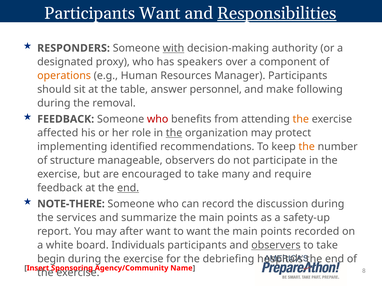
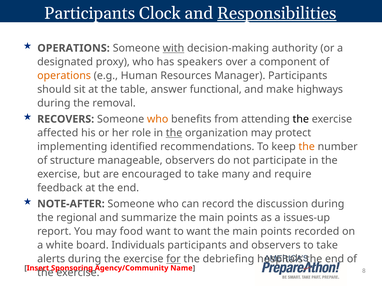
Participants Want: Want -> Clock (160, 13)
RESPONDERS: RESPONDERS -> OPERATIONS (74, 48)
personnel: personnel -> functional (216, 90)
following: following -> highways (320, 90)
FEEDBACK: FEEDBACK -> RECOVERS (66, 119)
who colour: red -> orange (158, 119)
the colour: orange -> black (301, 119)
end underline: present -> none (128, 188)
NOTE-THERE: NOTE-THERE -> NOTE-AFTER (71, 204)
services: services -> regional (77, 218)
safety-up: safety-up -> issues-up (307, 218)
after: after -> food (131, 232)
observers underline: present -> none (276, 246)
begin: begin -> alerts (51, 259)
for underline: none -> present (173, 259)
